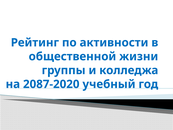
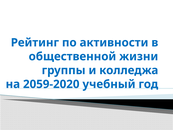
2087-2020: 2087-2020 -> 2059-2020 (51, 84)
